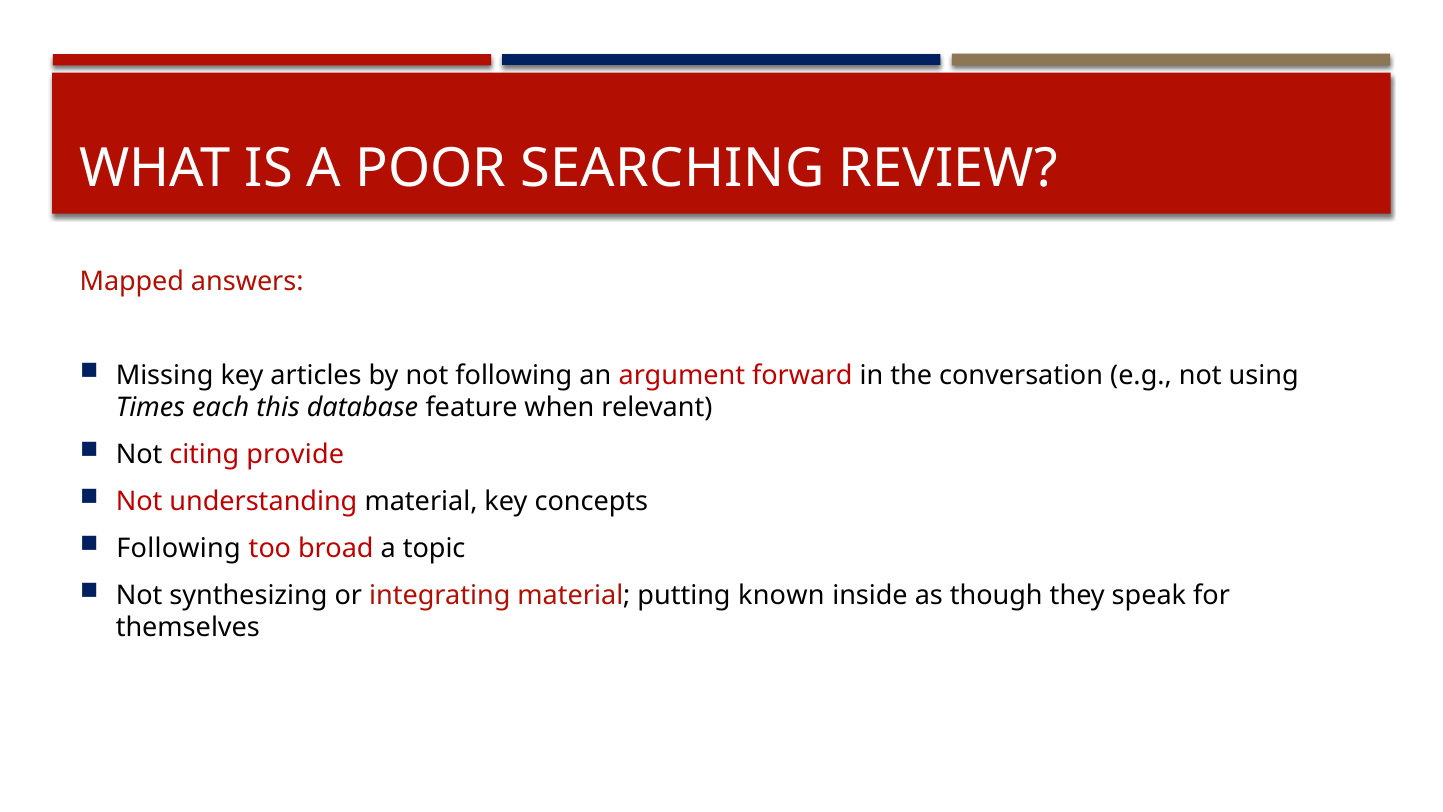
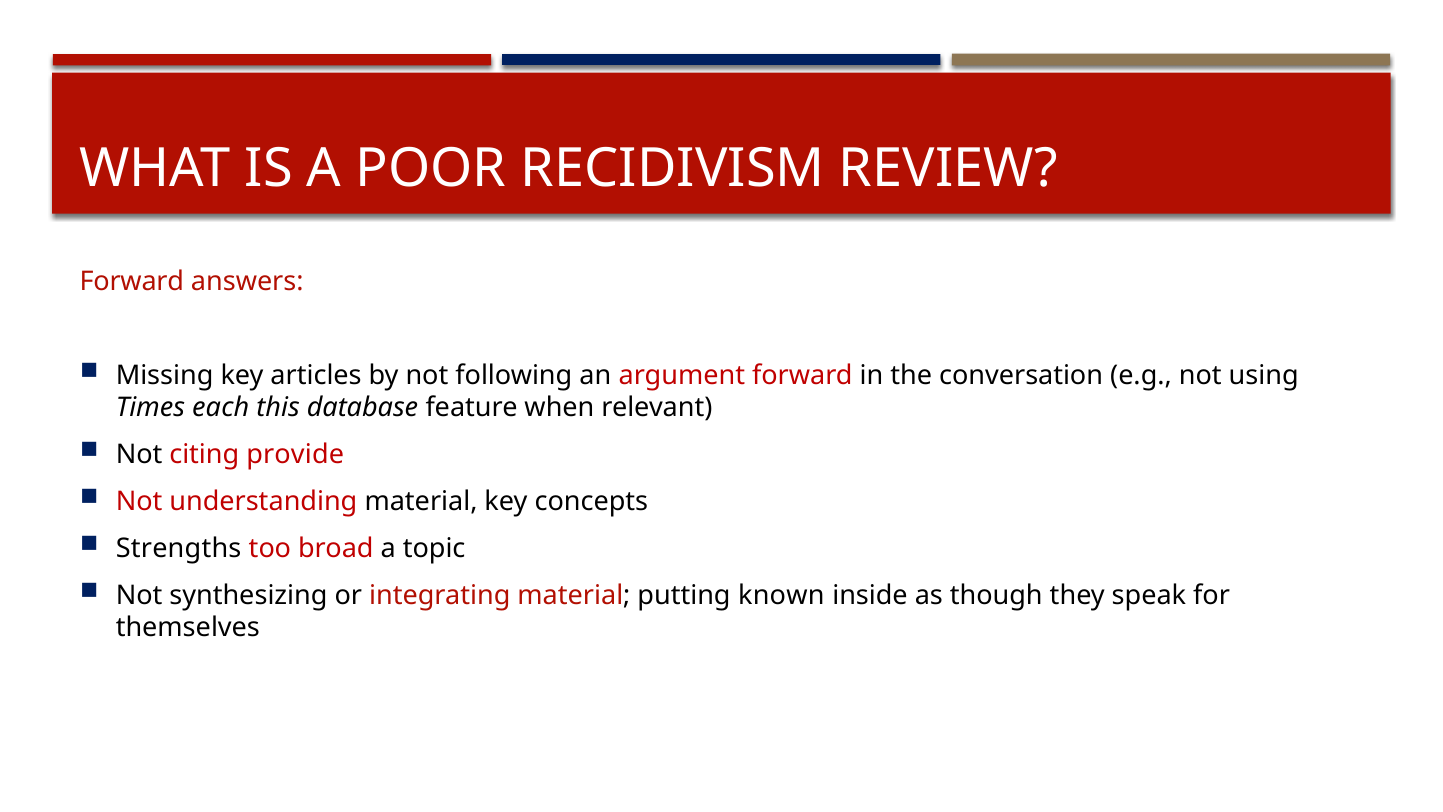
SEARCHING: SEARCHING -> RECIDIVISM (673, 169)
Mapped: Mapped -> Forward (132, 281)
Following: Following -> Strengths (179, 548)
